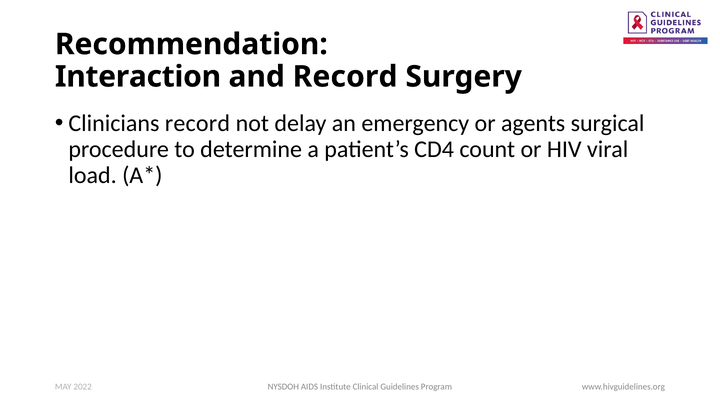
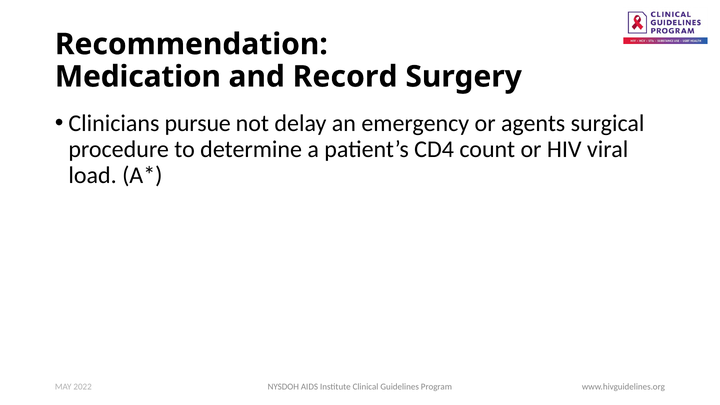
Interaction: Interaction -> Medication (138, 77)
Clinicians record: record -> pursue (198, 123)
